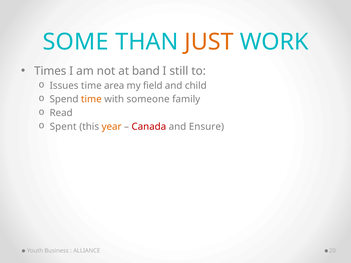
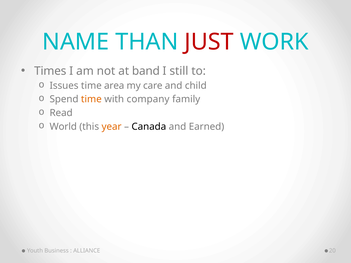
SOME: SOME -> NAME (76, 42)
JUST colour: orange -> red (209, 42)
field: field -> care (153, 86)
someone: someone -> company (148, 99)
Spent: Spent -> World (63, 127)
Canada colour: red -> black (149, 127)
Ensure: Ensure -> Earned (206, 127)
